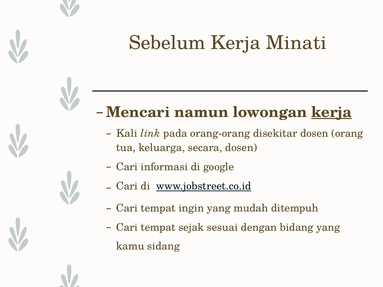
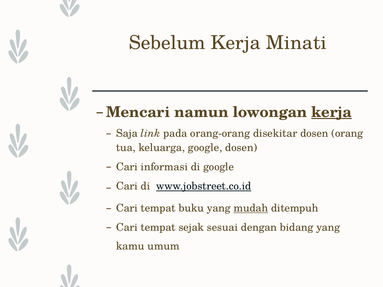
Kali: Kali -> Saja (127, 134)
keluarga secara: secara -> google (205, 148)
ingin: ingin -> buku (191, 208)
mudah underline: none -> present (251, 208)
sidang: sidang -> umum (164, 246)
